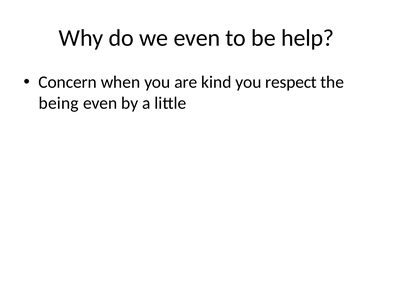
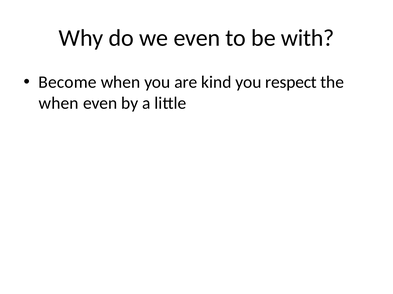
help: help -> with (308, 38)
Concern: Concern -> Become (67, 82)
being: being -> when (59, 103)
